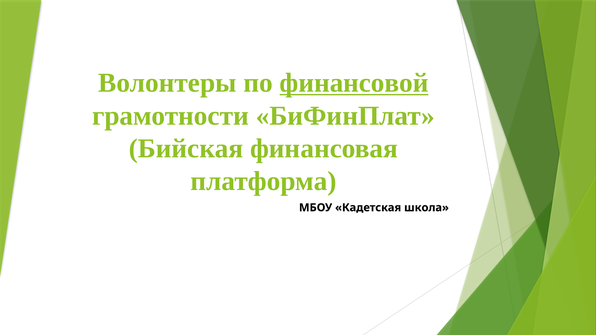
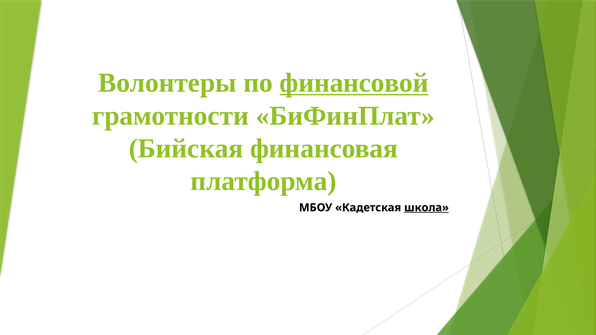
школа underline: none -> present (426, 208)
